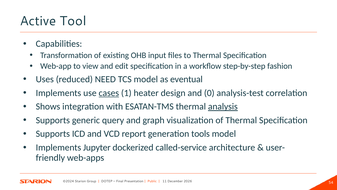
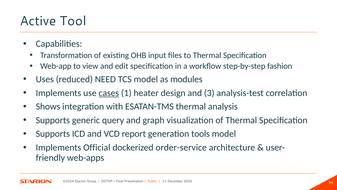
eventual: eventual -> modules (186, 79)
0: 0 -> 3 (209, 93)
analysis underline: present -> none (223, 106)
Jupyter: Jupyter -> Official (97, 147)
called-service: called-service -> order-service (181, 147)
